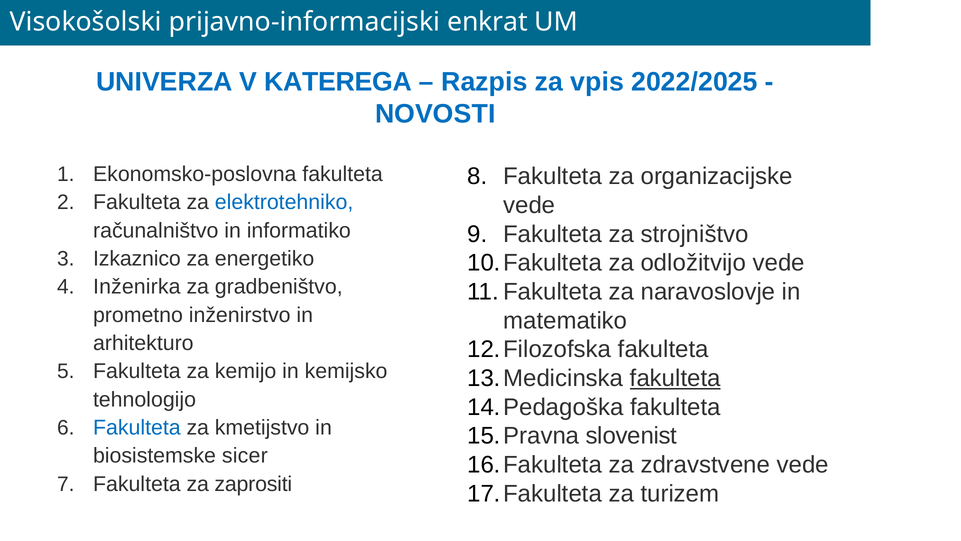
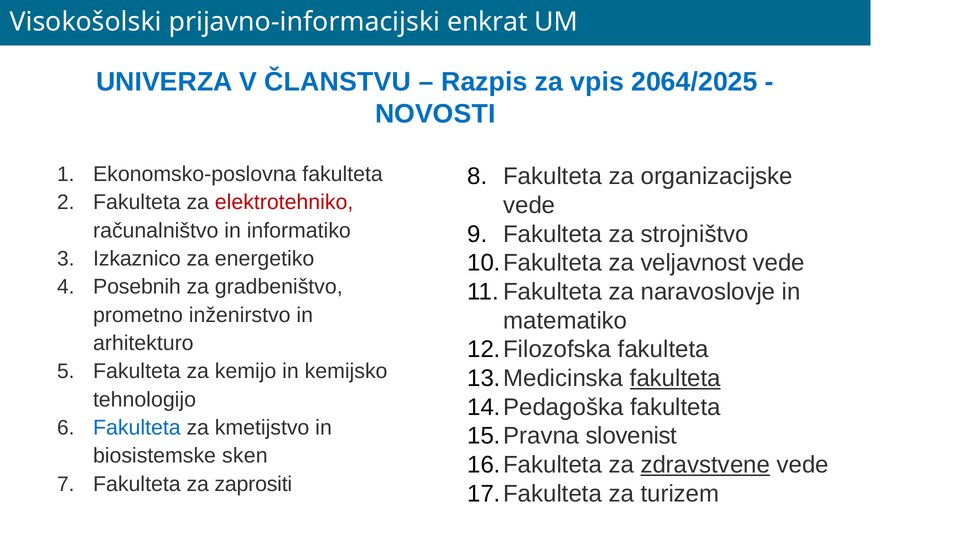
KATEREGA: KATEREGA -> ČLANSTVU (338, 82)
2022/2025: 2022/2025 -> 2064/2025 (694, 82)
elektrotehniko colour: blue -> red (284, 202)
odložitvijo: odložitvijo -> veljavnost (693, 263)
Inženirka: Inženirka -> Posebnih (137, 287)
sicer: sicer -> sken (245, 455)
zdravstvene underline: none -> present (705, 465)
